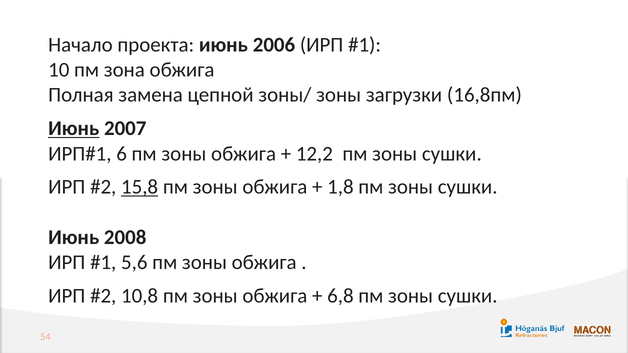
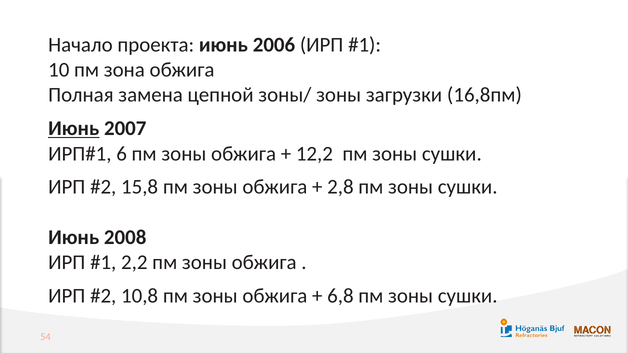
15,8 underline: present -> none (140, 187)
1,8: 1,8 -> 2,8 (340, 187)
5,6: 5,6 -> 2,2 (134, 263)
